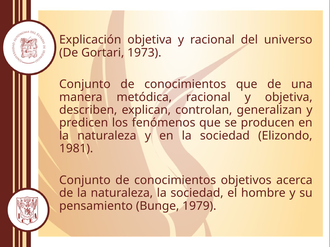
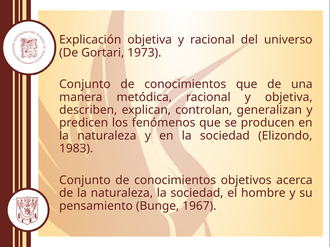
1981: 1981 -> 1983 (76, 149)
1979: 1979 -> 1967 (199, 206)
